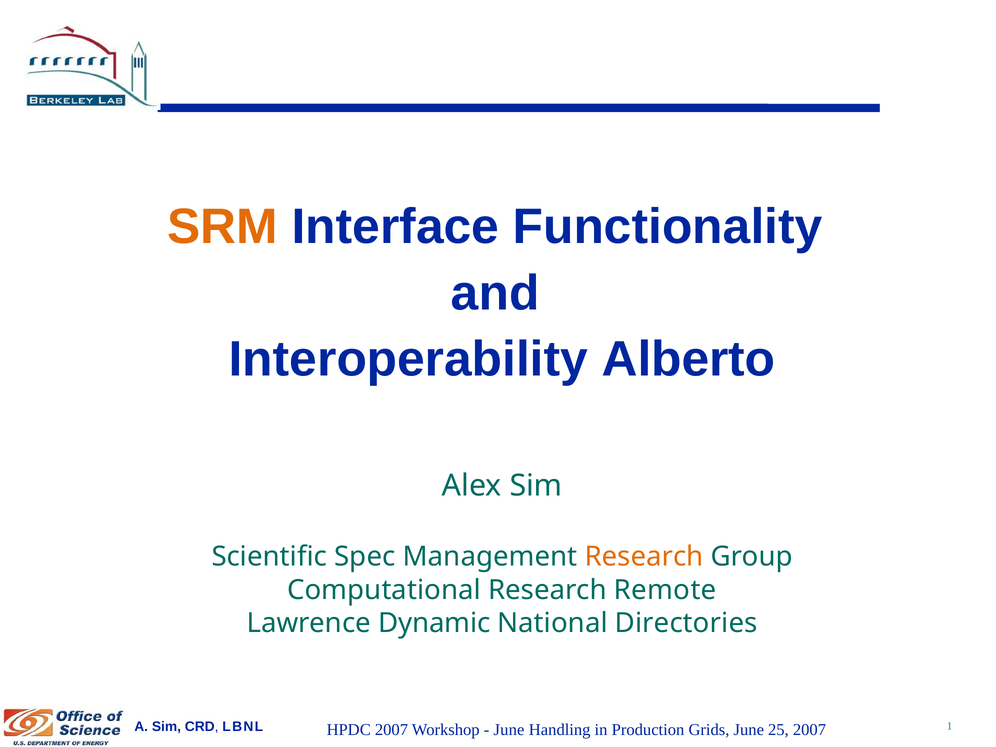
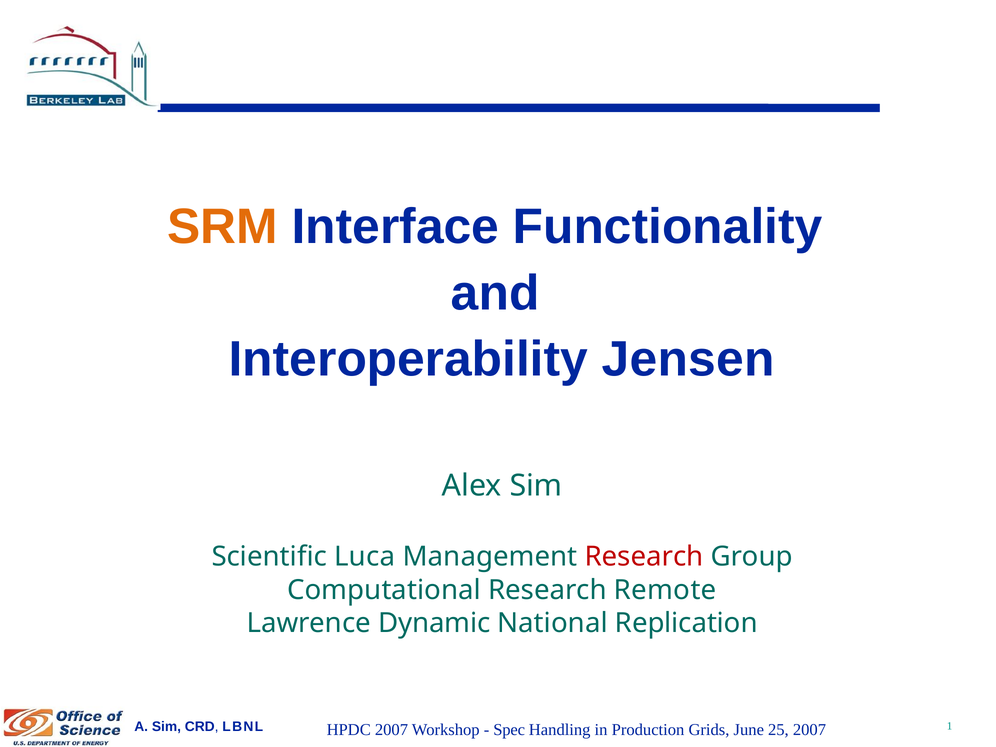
Alberto: Alberto -> Jensen (688, 359)
Spec: Spec -> Luca (365, 557)
Research colour: orange -> red (644, 557)
Directories: Directories -> Replication (686, 623)
June: June -> Spec (509, 730)
